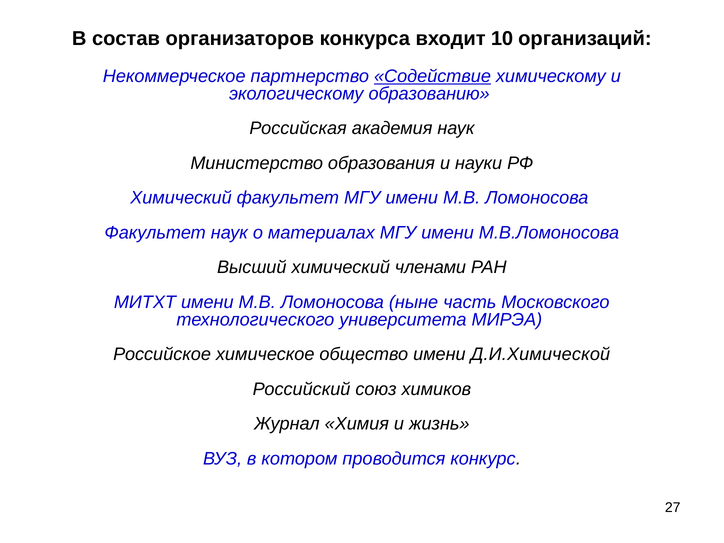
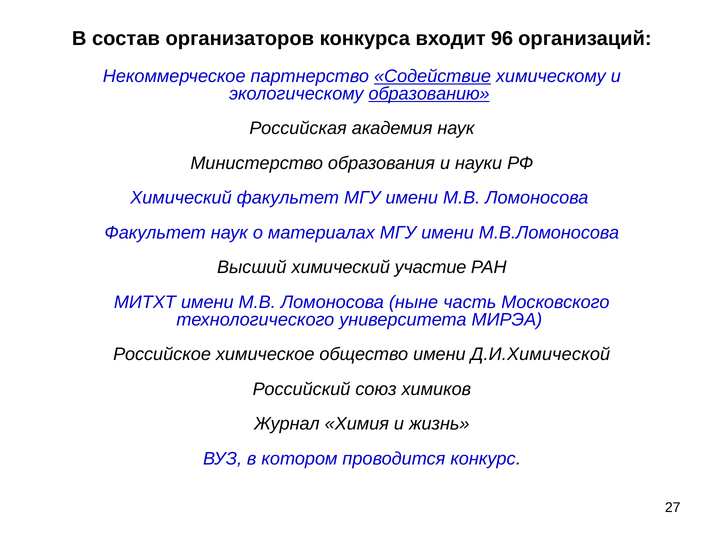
10: 10 -> 96 (502, 38)
образованию underline: none -> present (429, 94)
членами: членами -> участие (431, 267)
